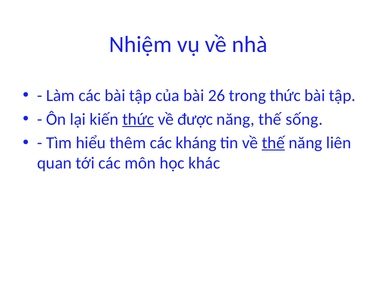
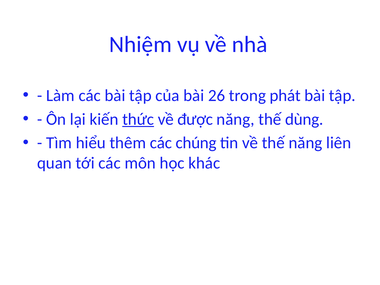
trong thức: thức -> phát (285, 96)
sống: sống -> dùng (304, 119)
kháng: kháng -> chúng (196, 143)
thế underline: present -> none (273, 143)
